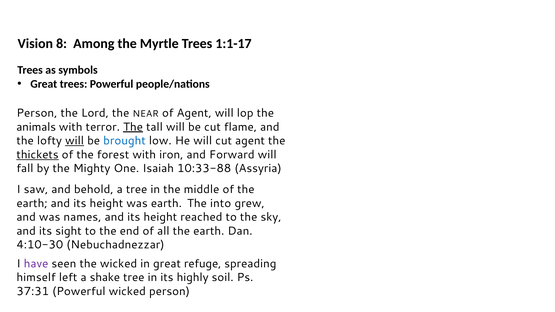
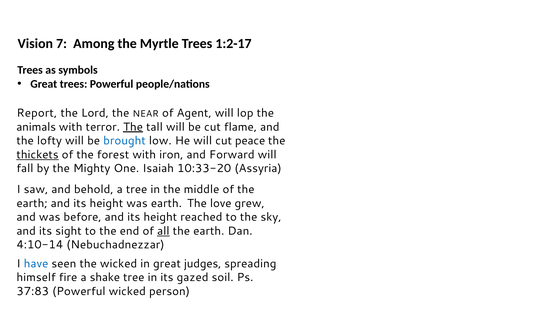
8: 8 -> 7 (62, 44)
1:1-17: 1:1-17 -> 1:2-17 (234, 44)
Person: Person -> Report (37, 113)
will underline: present -> none (75, 141)
cut agent: agent -> peace (250, 141)
10:33-88: 10:33-88 -> 10:33-20 (204, 169)
into: into -> love (221, 203)
names: names -> before (82, 217)
all underline: none -> present (163, 231)
4:10-30: 4:10-30 -> 4:10-14 (40, 245)
have colour: purple -> blue (36, 264)
refuge: refuge -> judges (203, 264)
left: left -> fire (68, 278)
highly: highly -> gazed (193, 278)
37:31: 37:31 -> 37:83 (33, 291)
